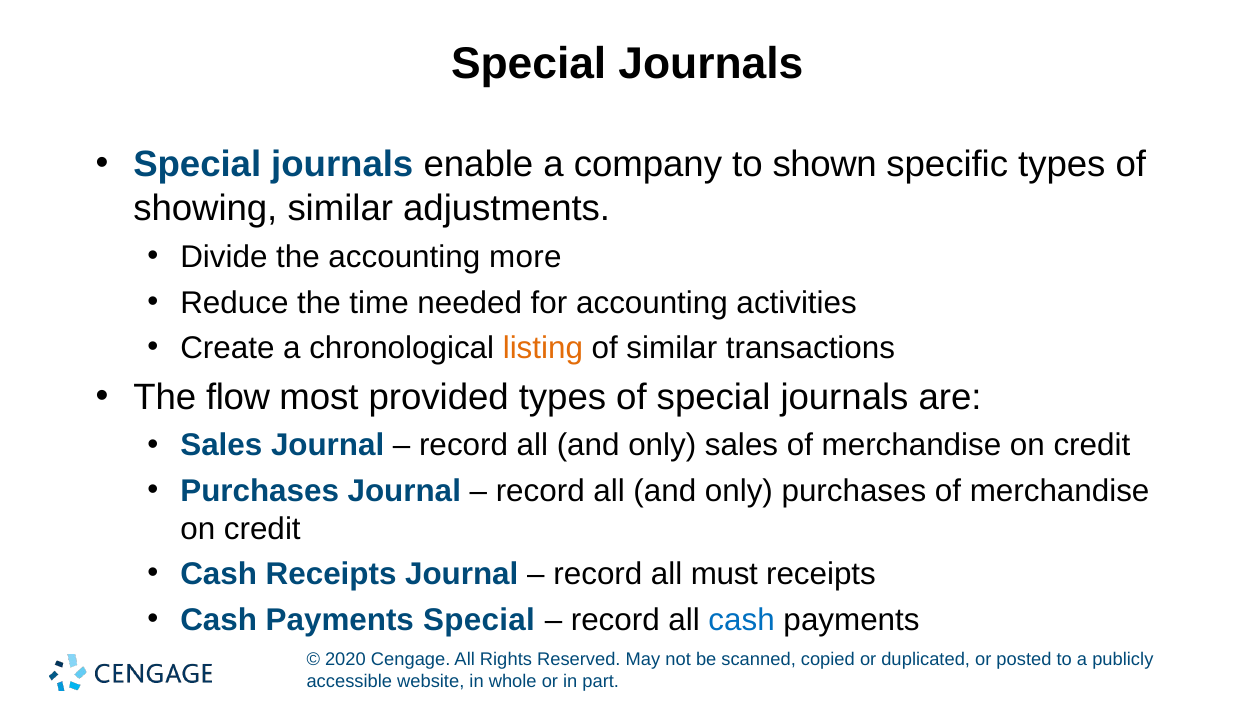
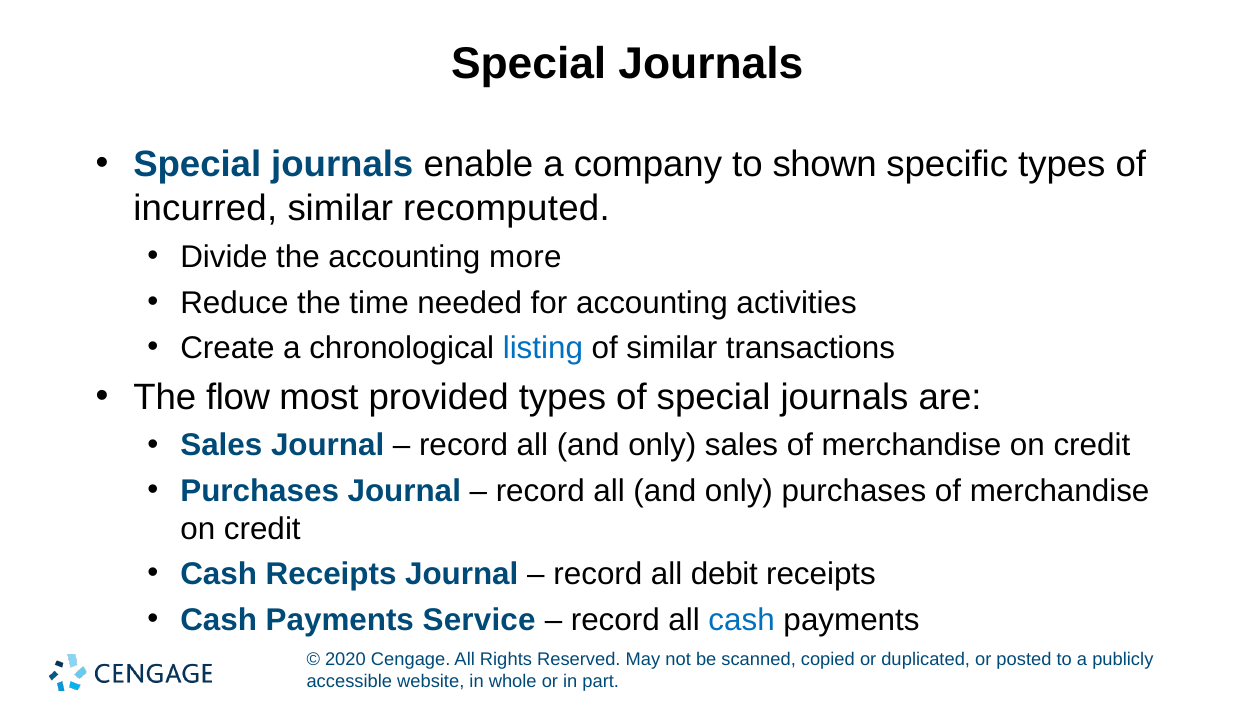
showing: showing -> incurred (205, 209)
adjustments: adjustments -> recomputed (506, 209)
listing colour: orange -> blue (543, 348)
must: must -> debit (724, 574)
Payments Special: Special -> Service (479, 620)
